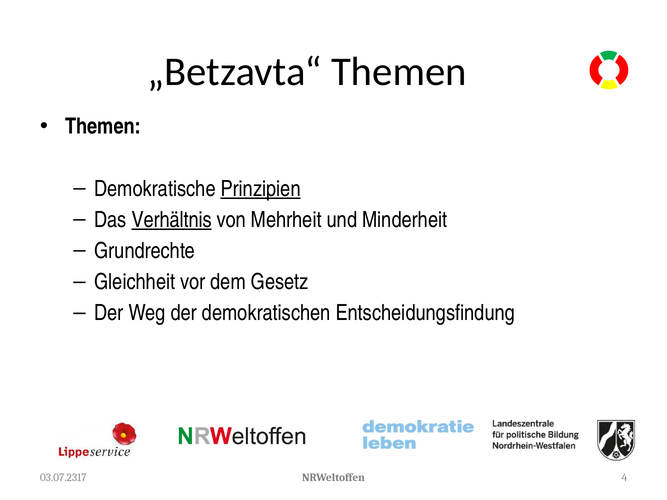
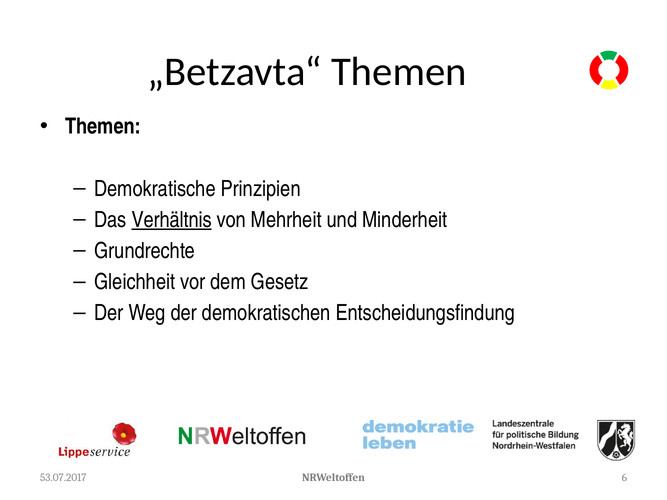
Prinzipien underline: present -> none (261, 189)
03.07.2317: 03.07.2317 -> 53.07.2017 (63, 478)
4: 4 -> 6 (624, 478)
